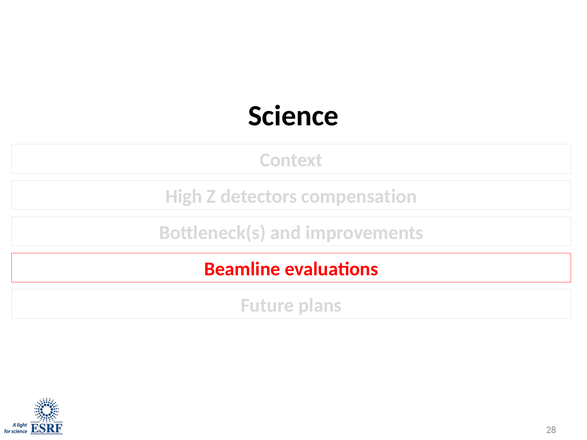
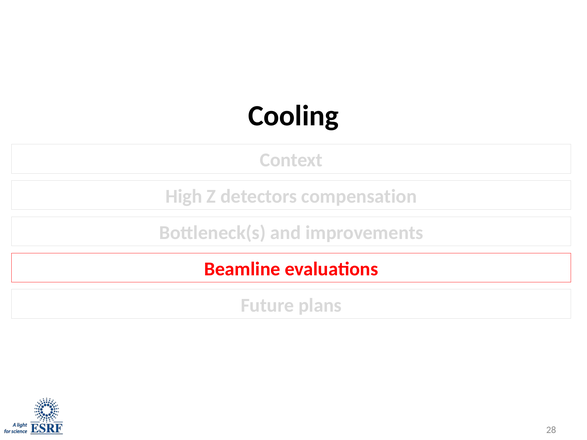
Science: Science -> Cooling (293, 116)
